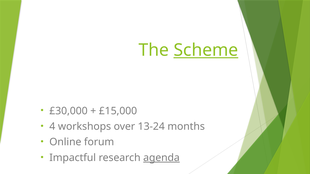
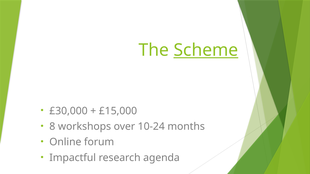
4: 4 -> 8 (52, 127)
13-24: 13-24 -> 10-24 (151, 127)
agenda underline: present -> none (161, 158)
